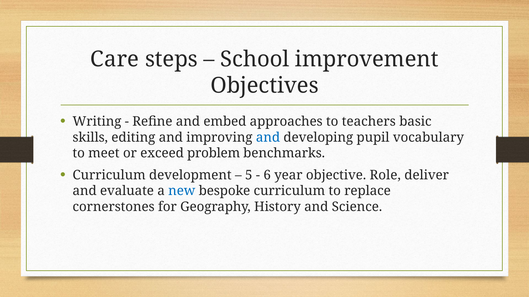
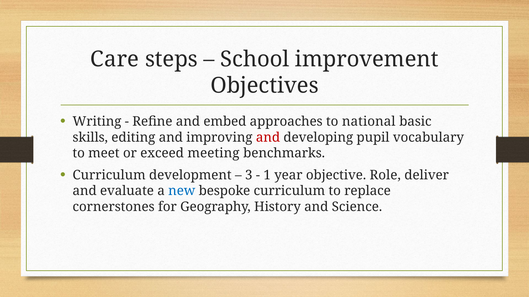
teachers: teachers -> national (369, 122)
and colour: blue -> red (268, 138)
problem: problem -> meeting (213, 154)
5: 5 -> 3 (249, 175)
6: 6 -> 1 (267, 175)
